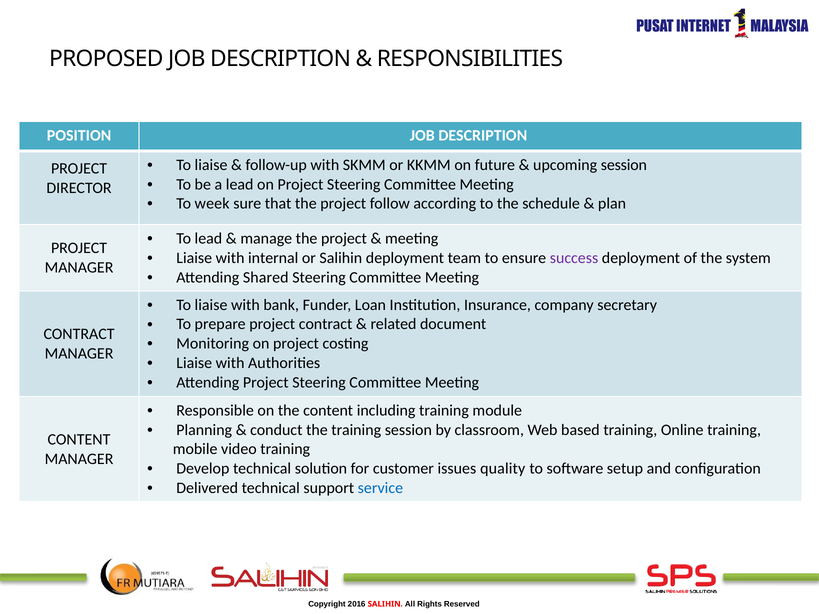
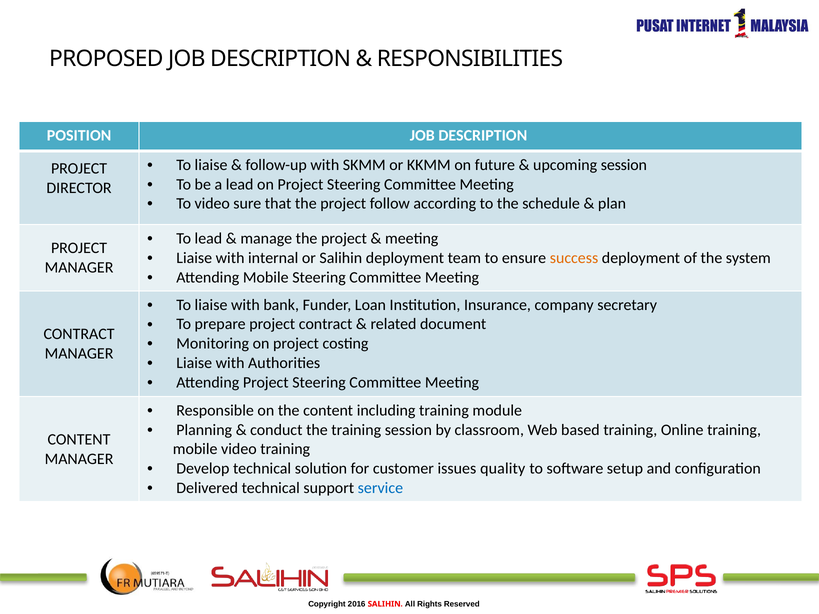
To week: week -> video (212, 204)
success colour: purple -> orange (574, 258)
Attending Shared: Shared -> Mobile (266, 277)
